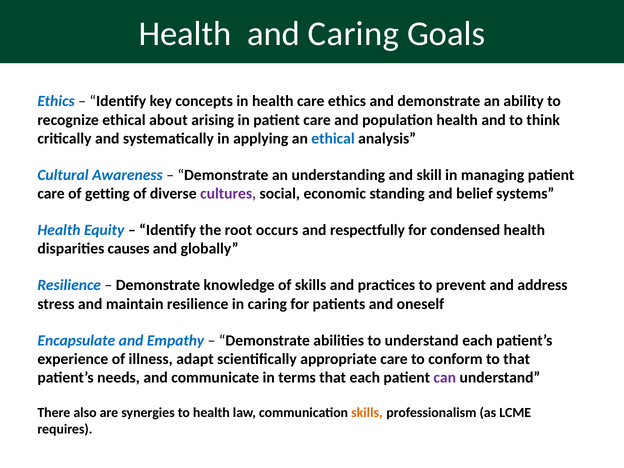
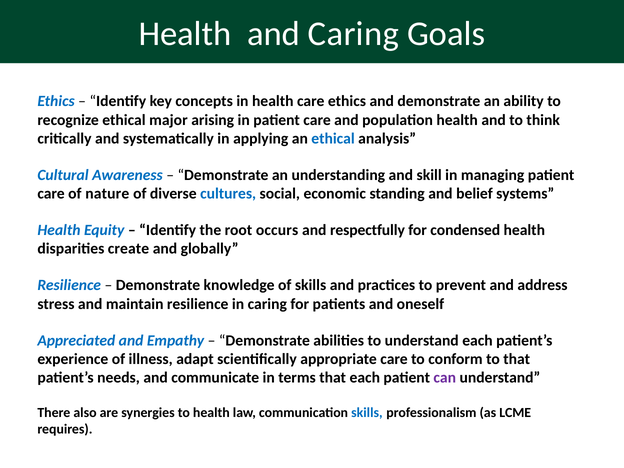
about: about -> major (168, 120)
getting: getting -> nature (107, 194)
cultures colour: purple -> blue (228, 194)
causes: causes -> create (129, 249)
Encapsulate: Encapsulate -> Appreciated (76, 340)
skills colour: orange -> blue (367, 413)
